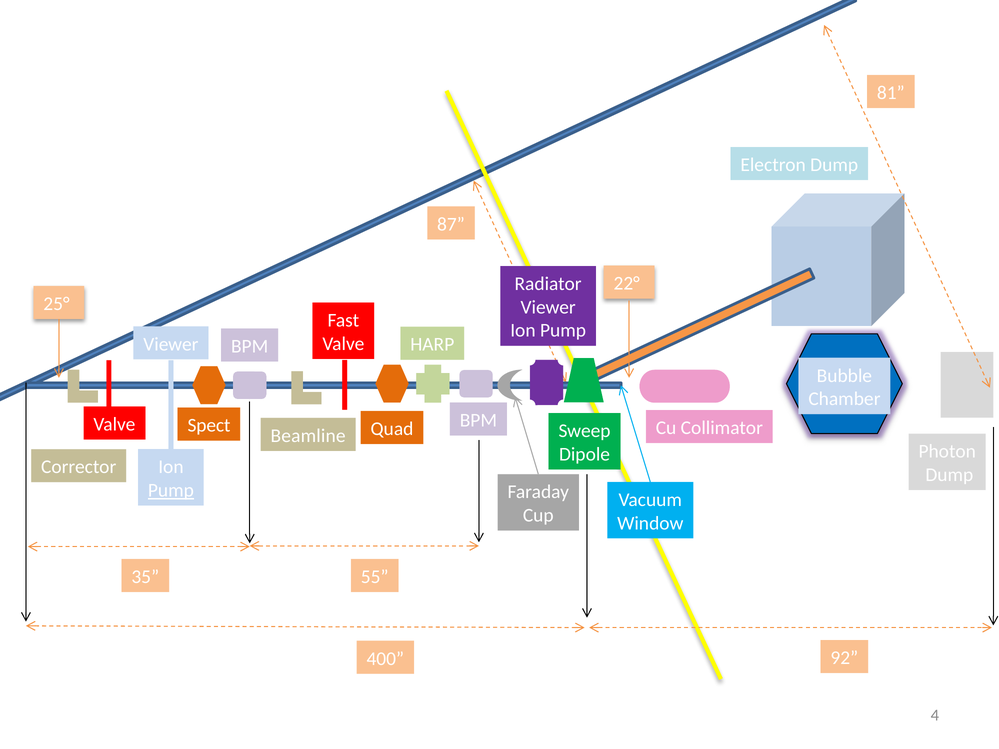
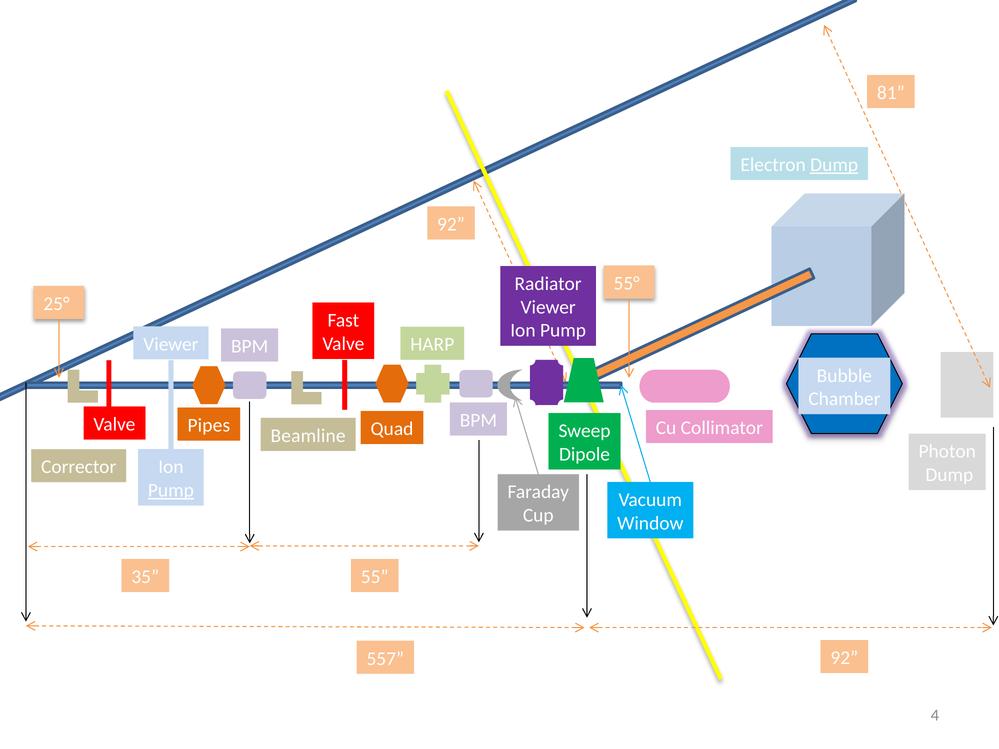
Dump underline: none -> present (834, 165)
87: 87 -> 92 (451, 224)
22°: 22° -> 55° (627, 284)
Spect: Spect -> Pipes (209, 426)
400: 400 -> 557 (385, 659)
